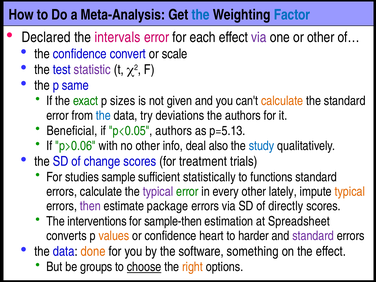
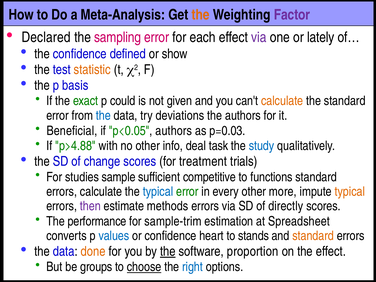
the colour: blue -> orange (201, 15)
Factor colour: blue -> purple (292, 15)
intervals: intervals -> sampling (118, 37)
or other: other -> lately (321, 37)
convert: convert -> defined (128, 54)
scale: scale -> show (175, 54)
statistic colour: purple -> orange (92, 70)
same: same -> basis (75, 85)
sizes: sizes -> could (123, 101)
p=5.13: p=5.13 -> p=0.03 (227, 131)
p>0.06: p>0.06 -> p>4.88 (76, 146)
also: also -> task (219, 146)
statistically: statistically -> competitive (209, 177)
typical colour: purple -> blue (158, 192)
lately: lately -> more (283, 192)
package: package -> methods (168, 206)
interventions: interventions -> performance (97, 221)
sample-then: sample-then -> sample-trim (173, 221)
values colour: orange -> blue (114, 236)
harder: harder -> stands (254, 236)
standard colour: purple -> orange (313, 236)
the underline: none -> present (168, 251)
something: something -> proportion (253, 251)
right colour: orange -> blue (193, 267)
